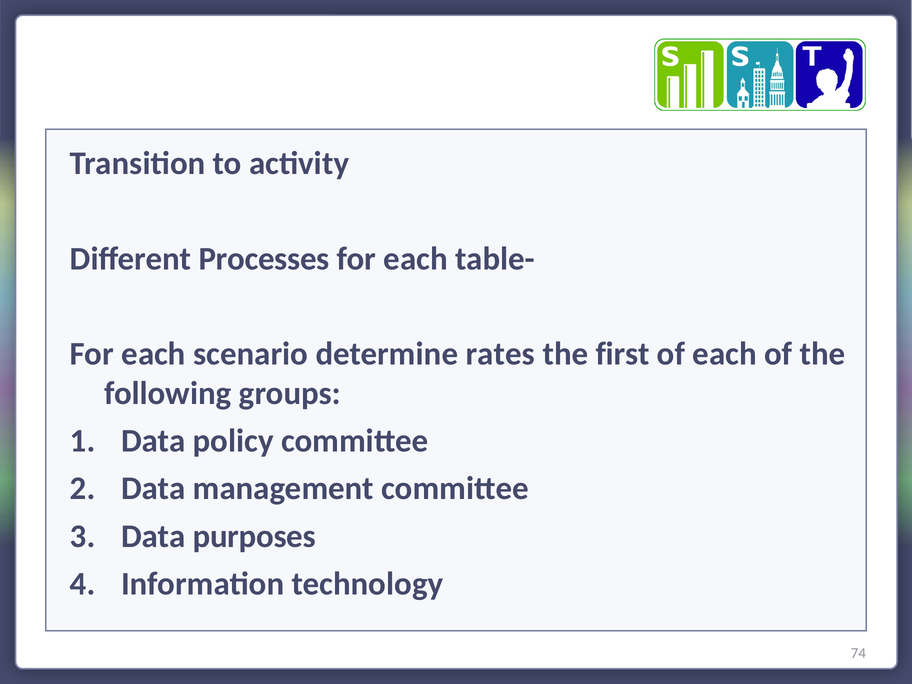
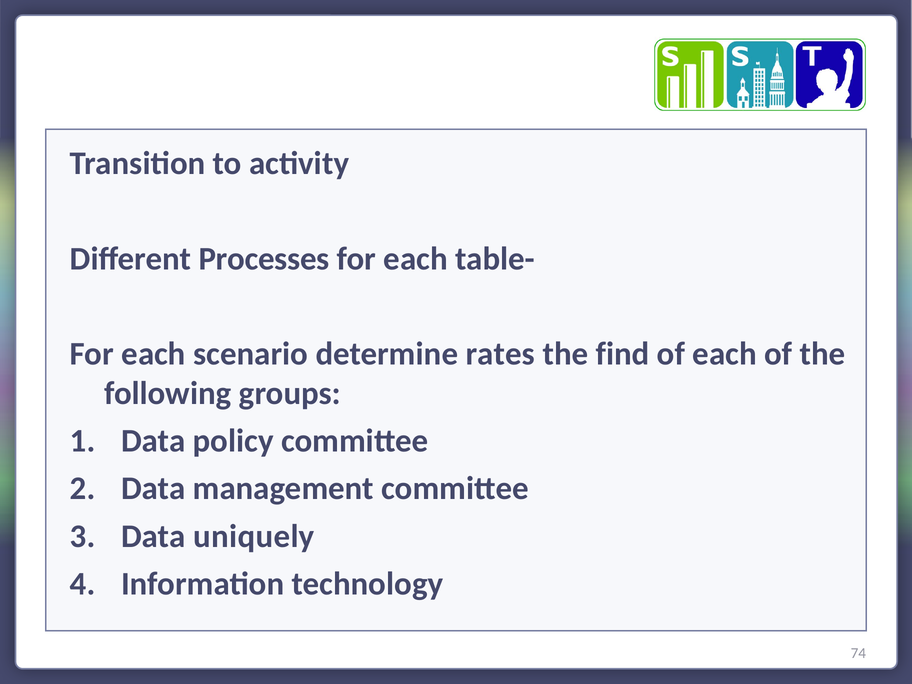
first: first -> find (623, 354)
purposes: purposes -> uniquely (254, 536)
